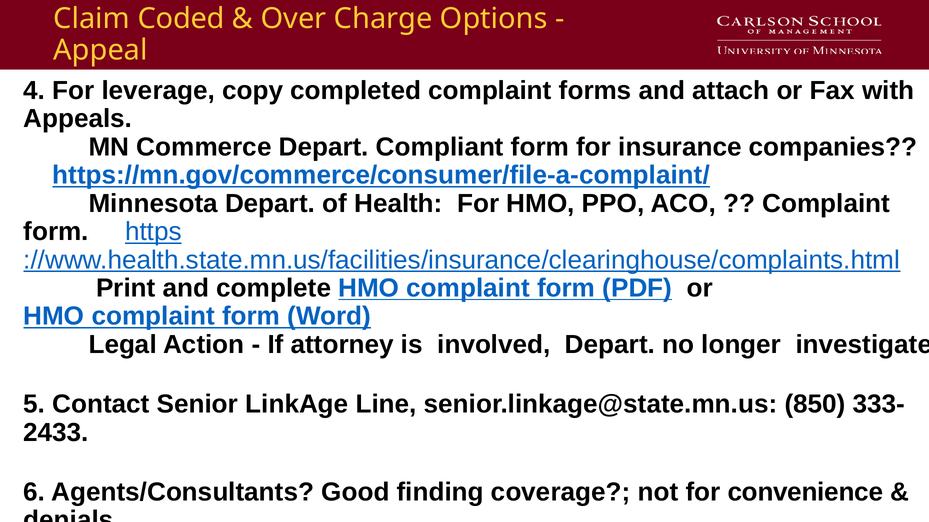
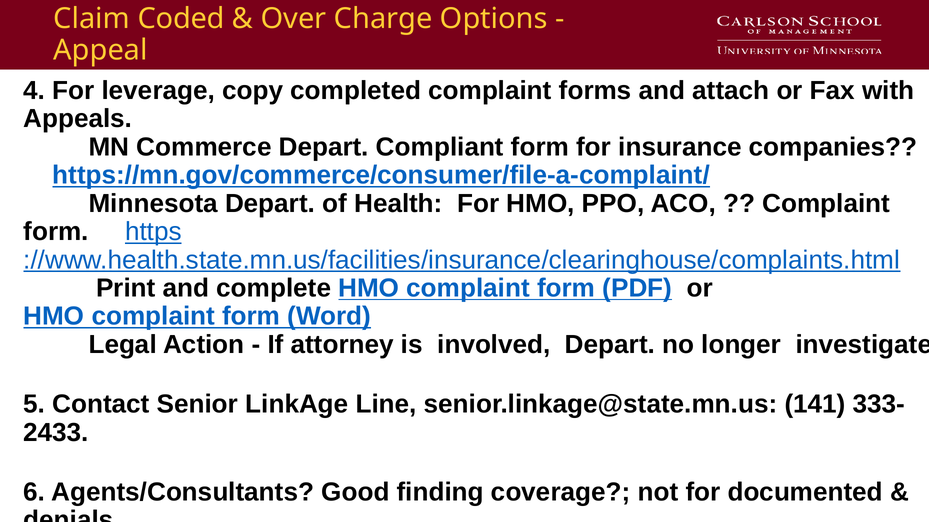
850: 850 -> 141 (815, 405)
convenience: convenience -> documented (805, 492)
